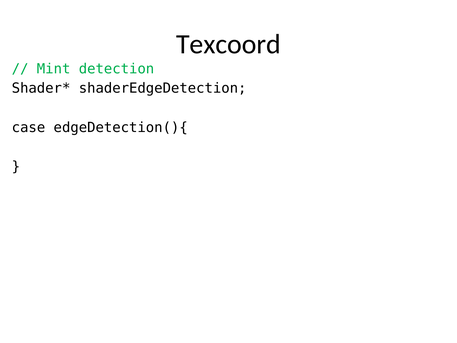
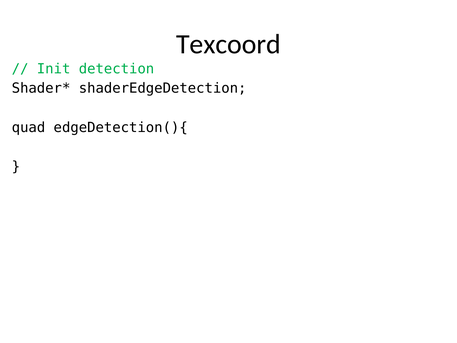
Mint: Mint -> Init (54, 69)
case: case -> quad (28, 127)
